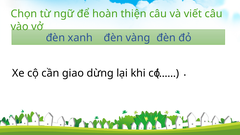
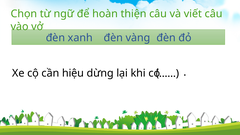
giao: giao -> hiệu (73, 73)
